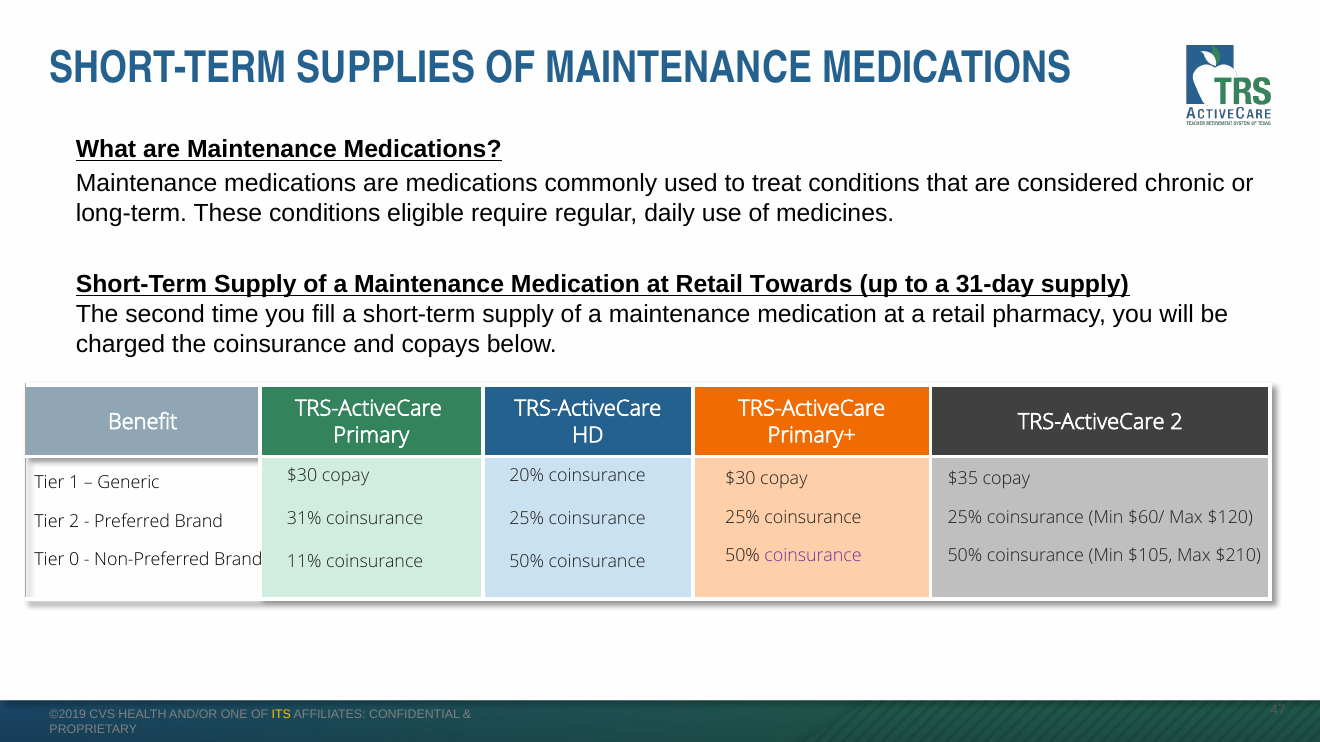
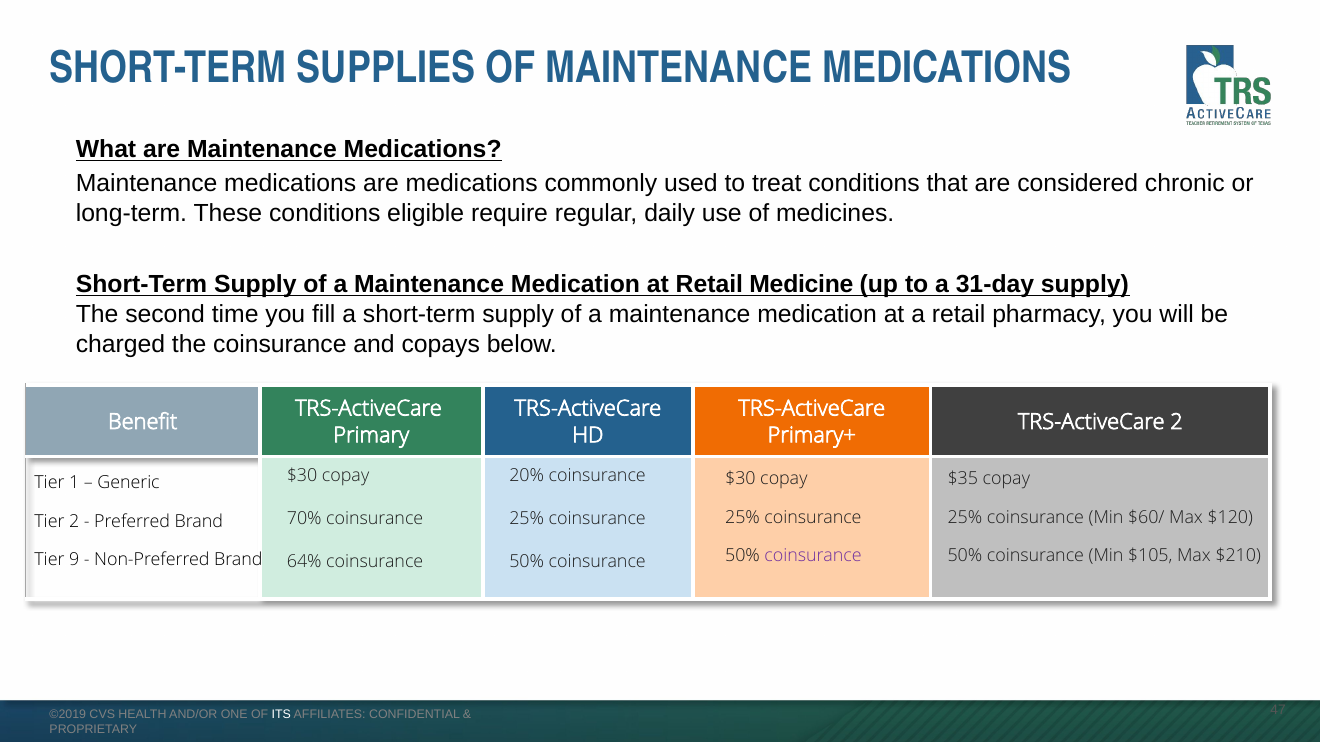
Towards: Towards -> Medicine (801, 285)
31%: 31% -> 70% (304, 519)
0: 0 -> 9 (74, 560)
11%: 11% -> 64% (304, 562)
ITS colour: yellow -> white (281, 715)
